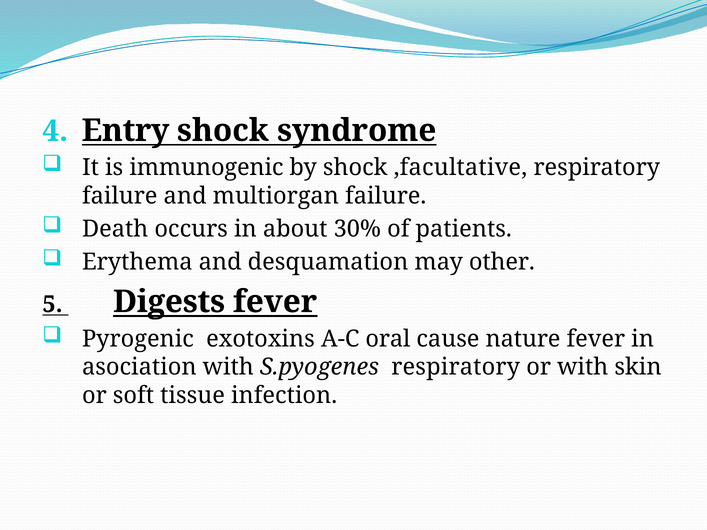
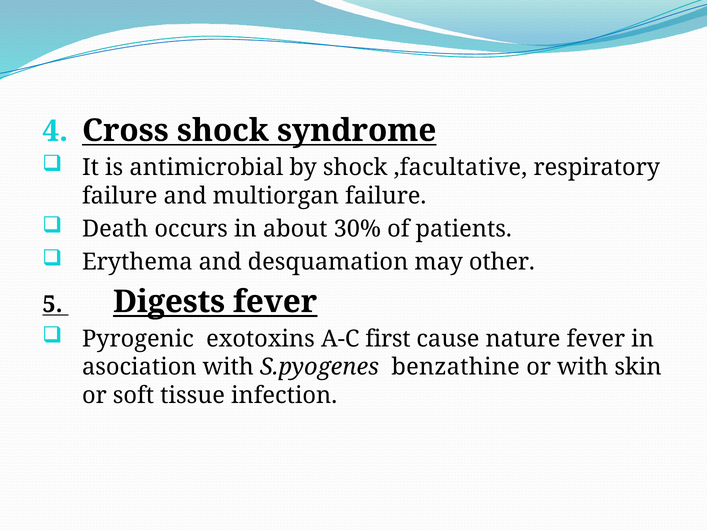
Entry: Entry -> Cross (125, 131)
immunogenic: immunogenic -> antimicrobial (206, 168)
oral: oral -> first (388, 339)
S.pyogenes respiratory: respiratory -> benzathine (456, 367)
